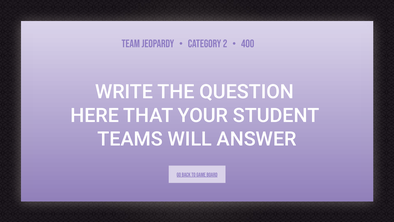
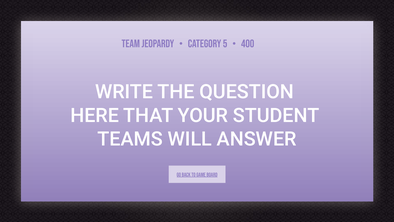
2: 2 -> 5 (225, 44)
